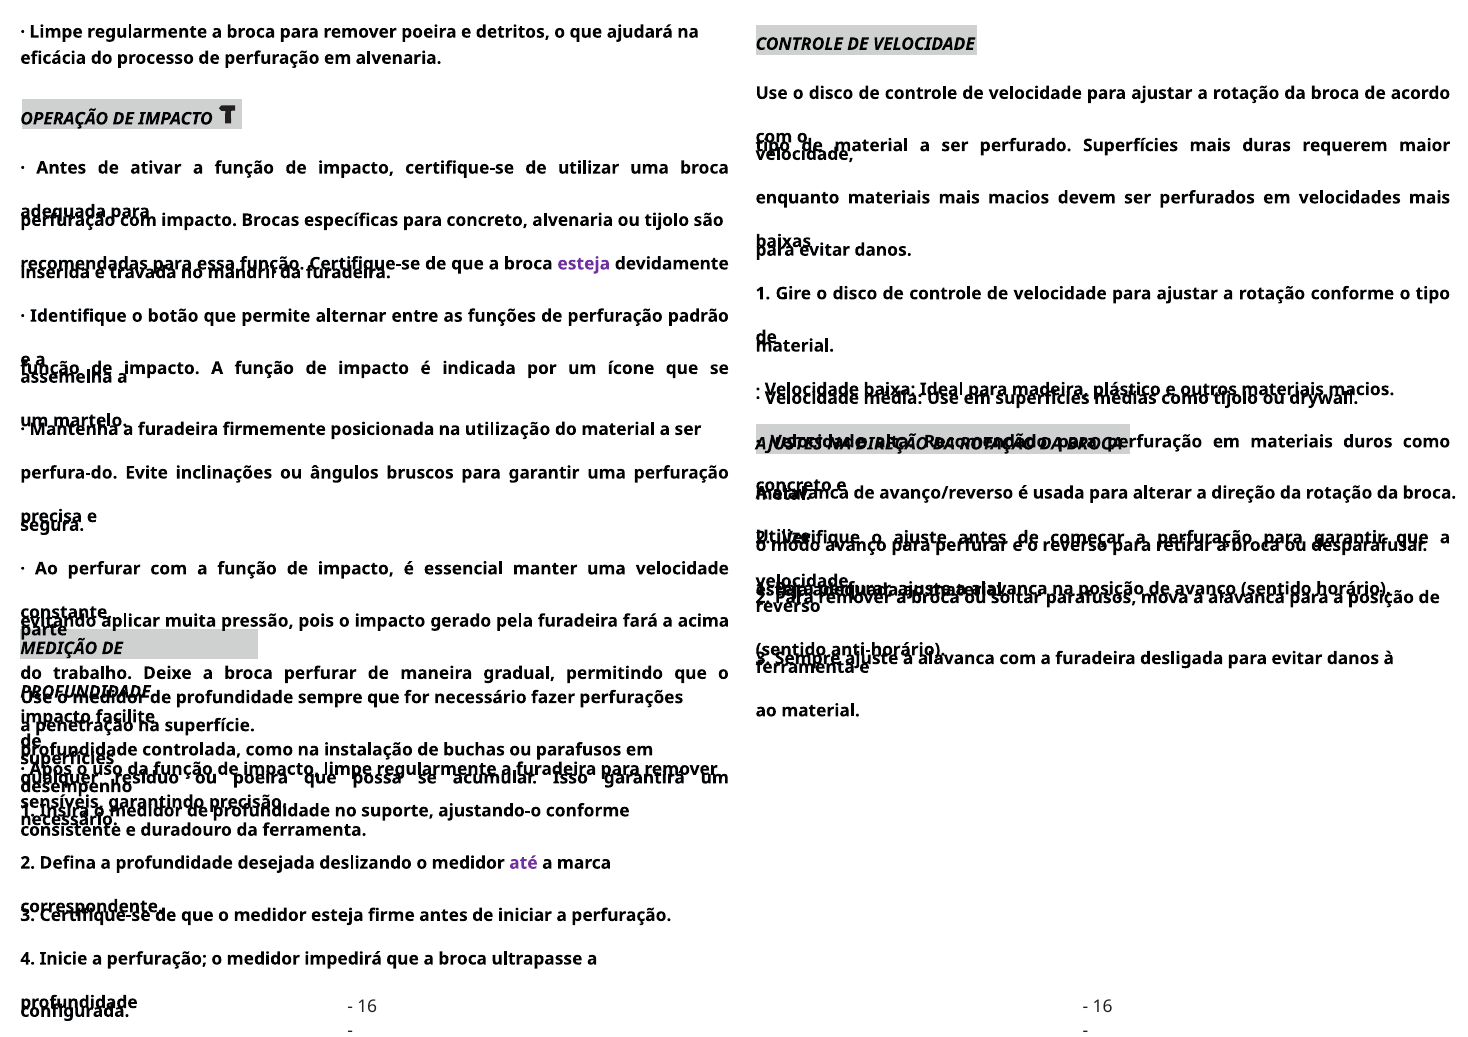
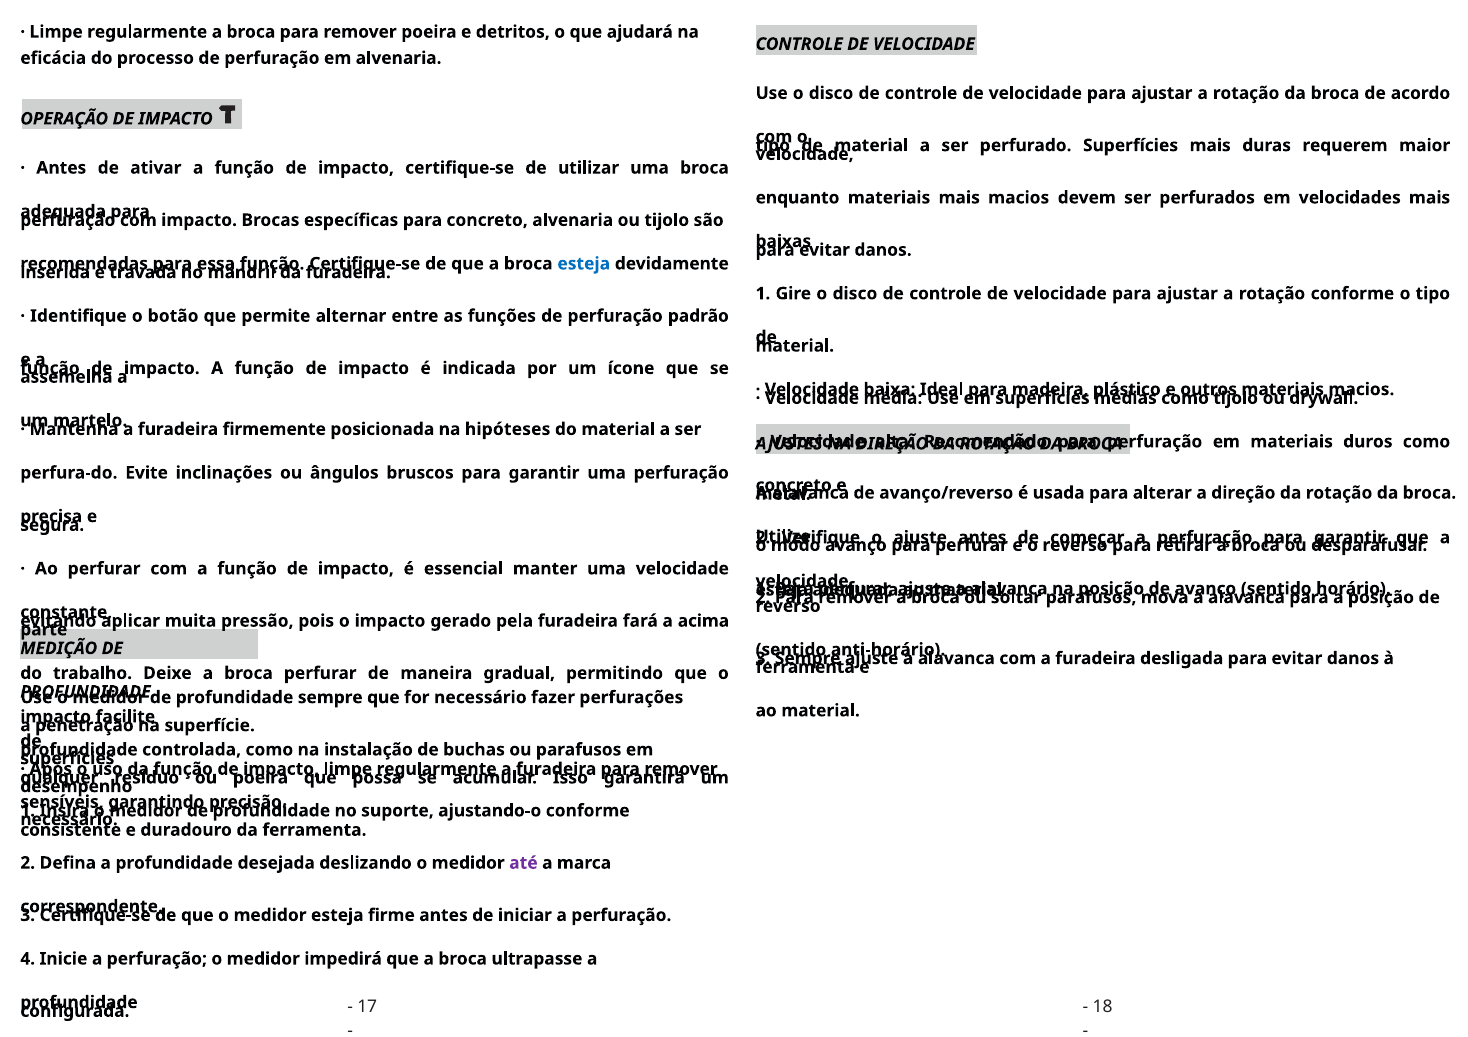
esteja colour: purple -> blue (584, 264)
utilização: utilização -> hipóteses (508, 429)
16: 16 -> 17 (367, 1007)
16: 16 -> 18 (1103, 1007)
